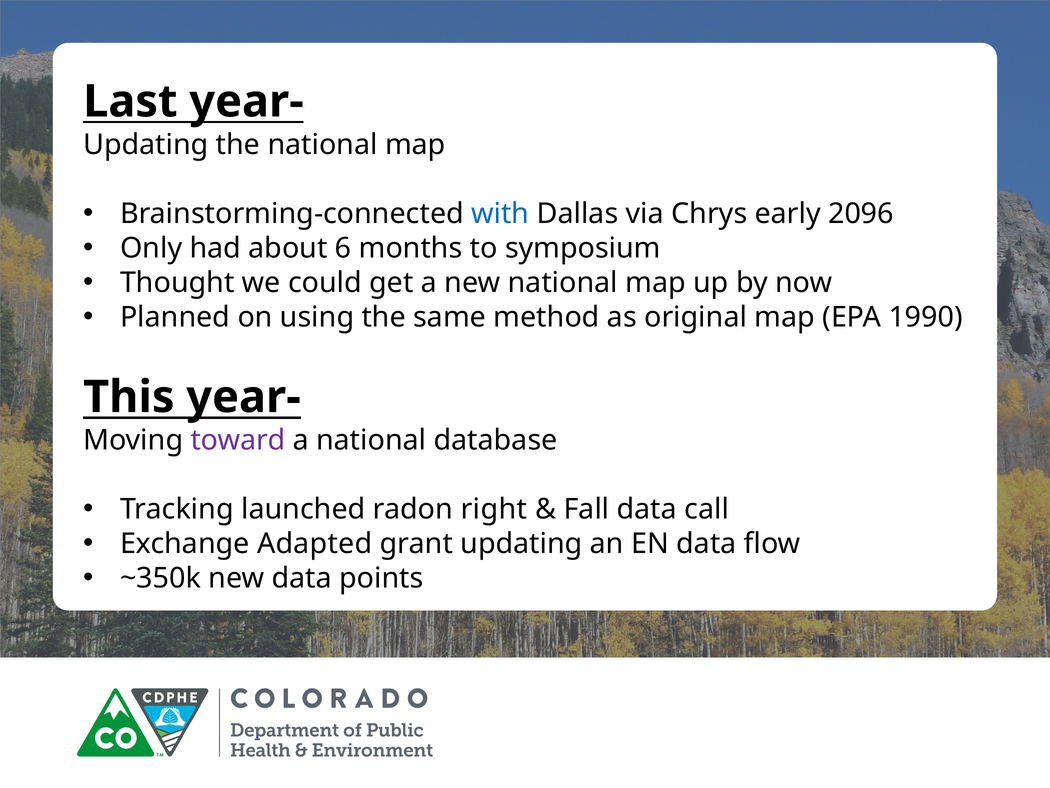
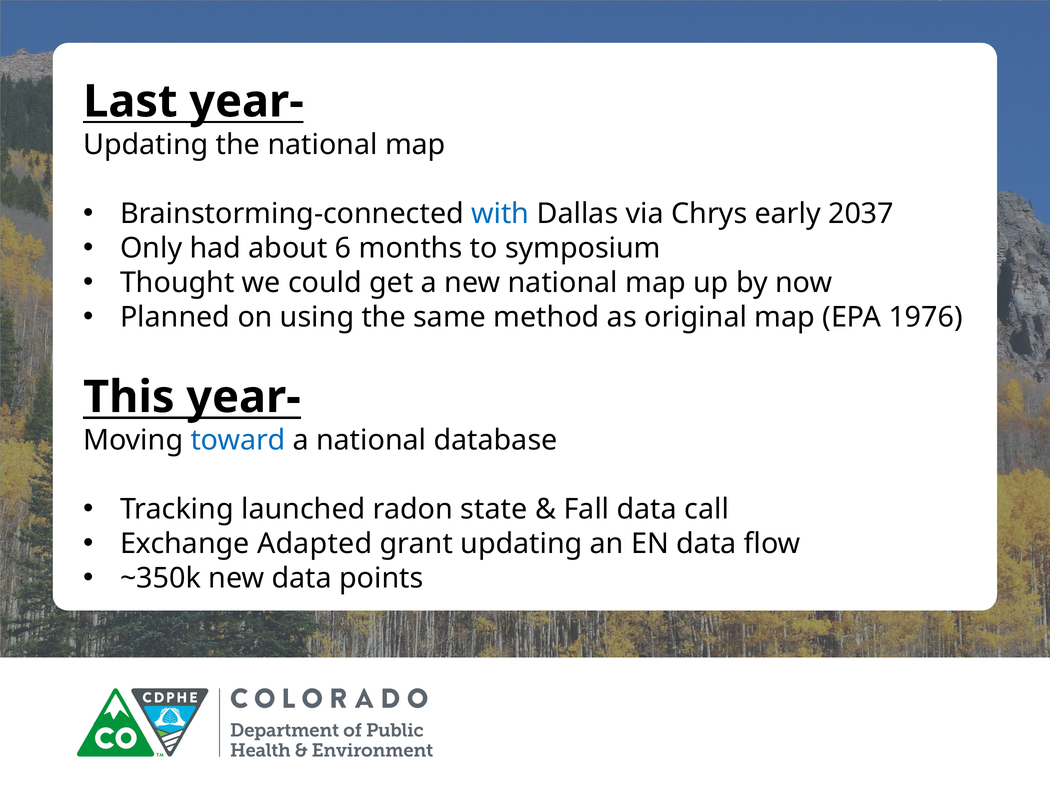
2096: 2096 -> 2037 (861, 214)
1990: 1990 -> 1976 (926, 317)
toward colour: purple -> blue (238, 440)
right: right -> state (494, 509)
